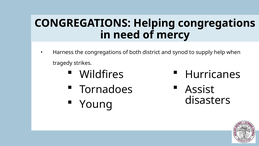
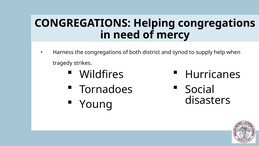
Assist: Assist -> Social (200, 89)
